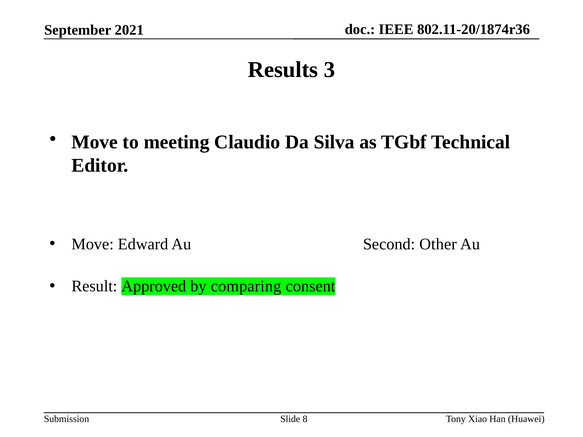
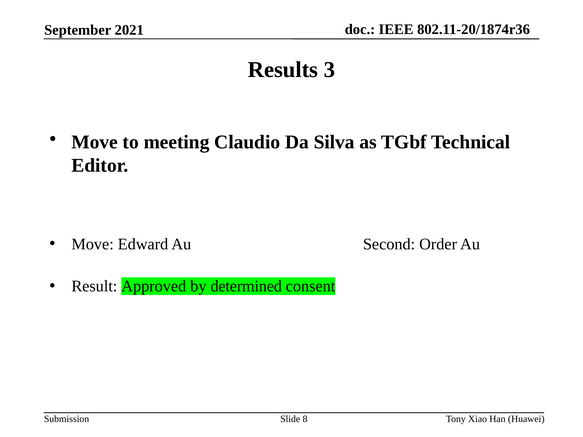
Other: Other -> Order (438, 244)
comparing: comparing -> determined (246, 286)
